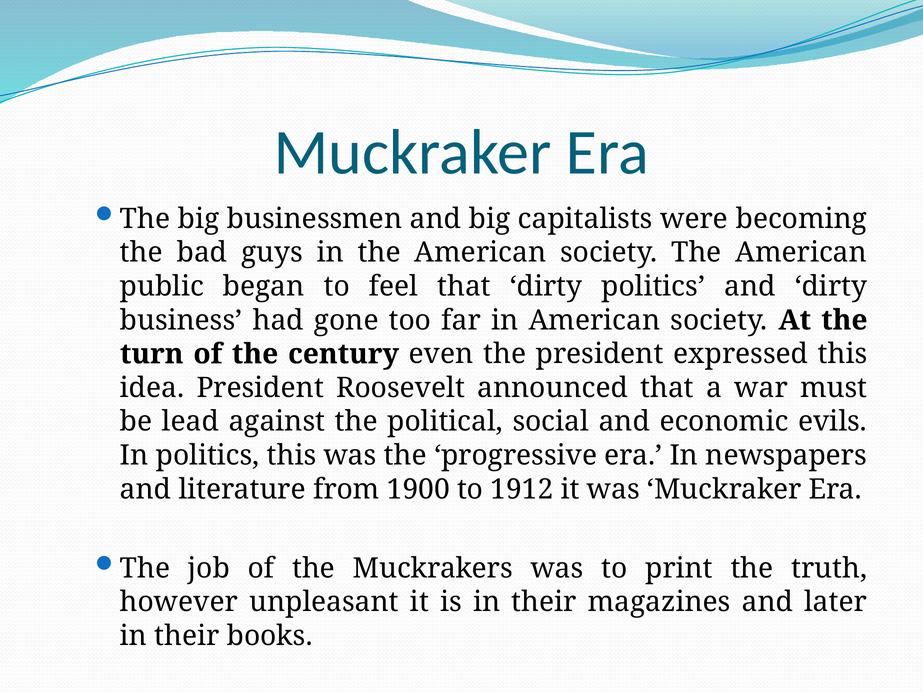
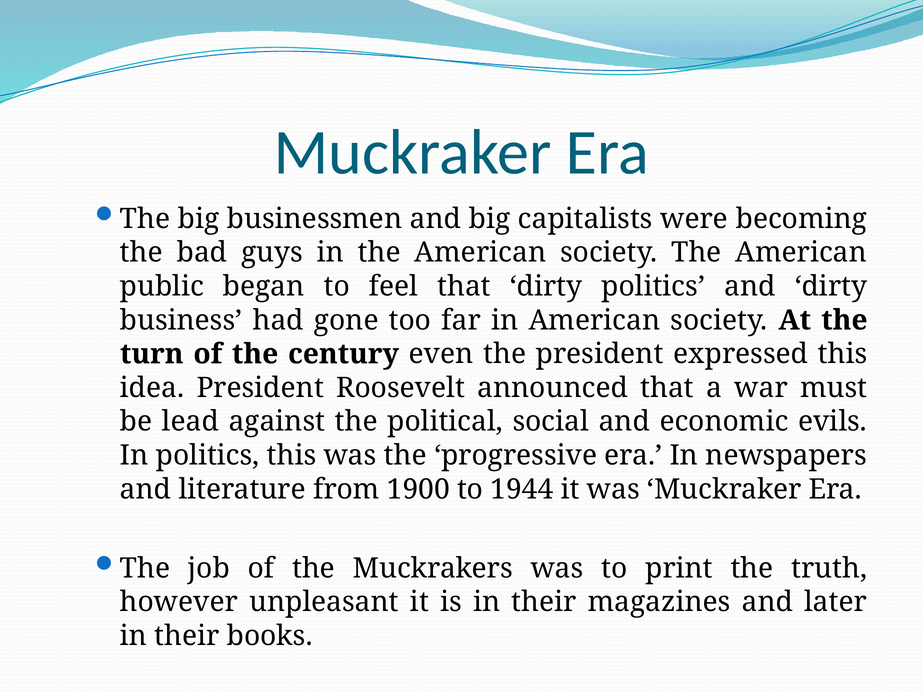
1912: 1912 -> 1944 (522, 489)
